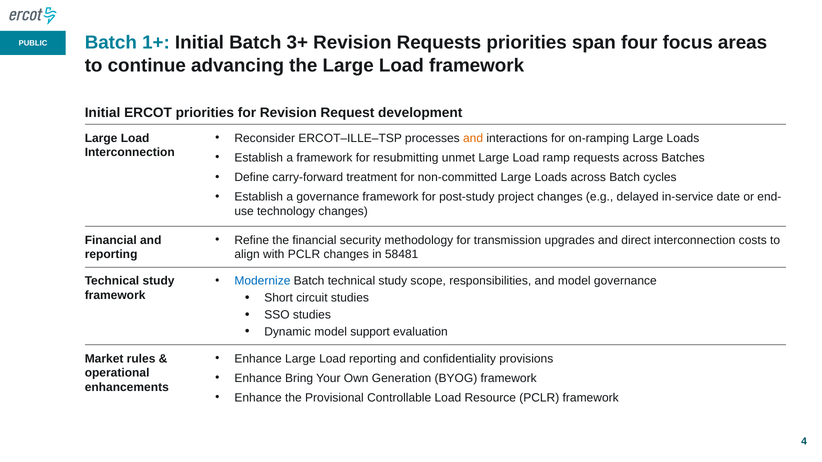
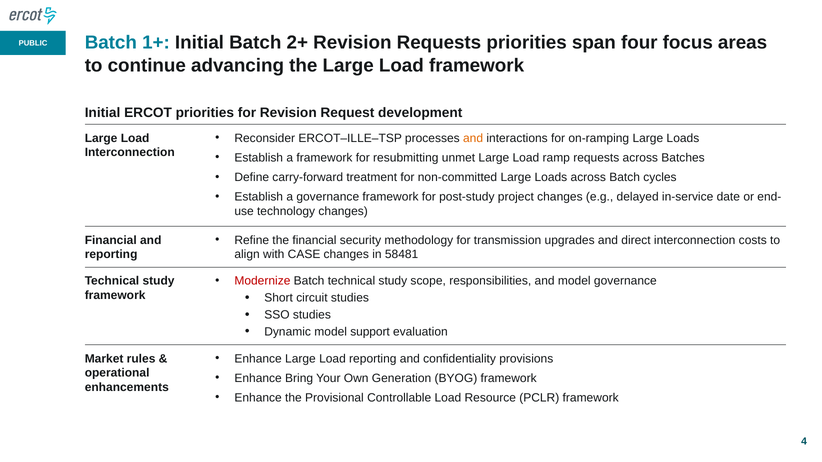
3+: 3+ -> 2+ (297, 43)
with PCLR: PCLR -> CASE (304, 255)
Modernize colour: blue -> red (262, 281)
